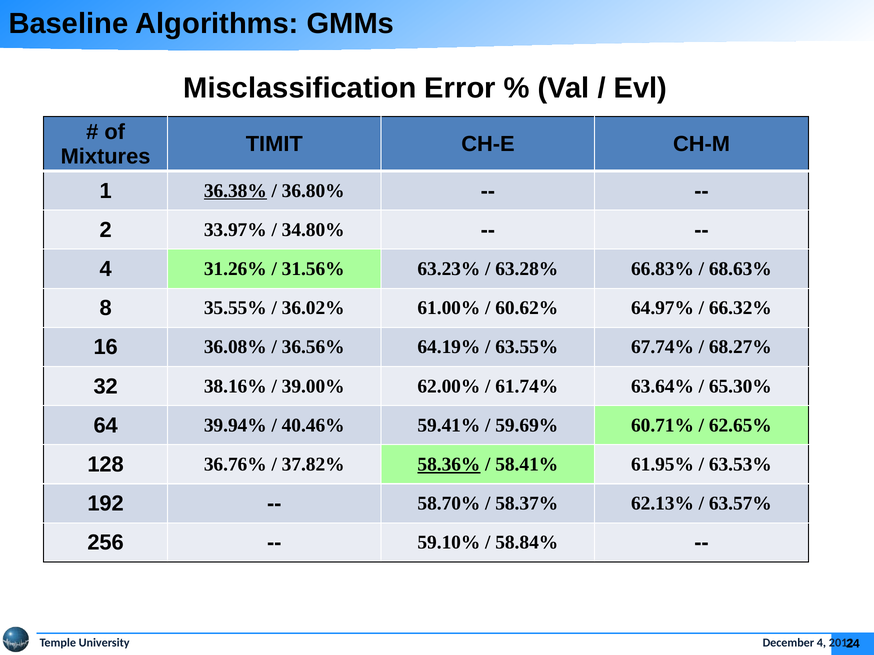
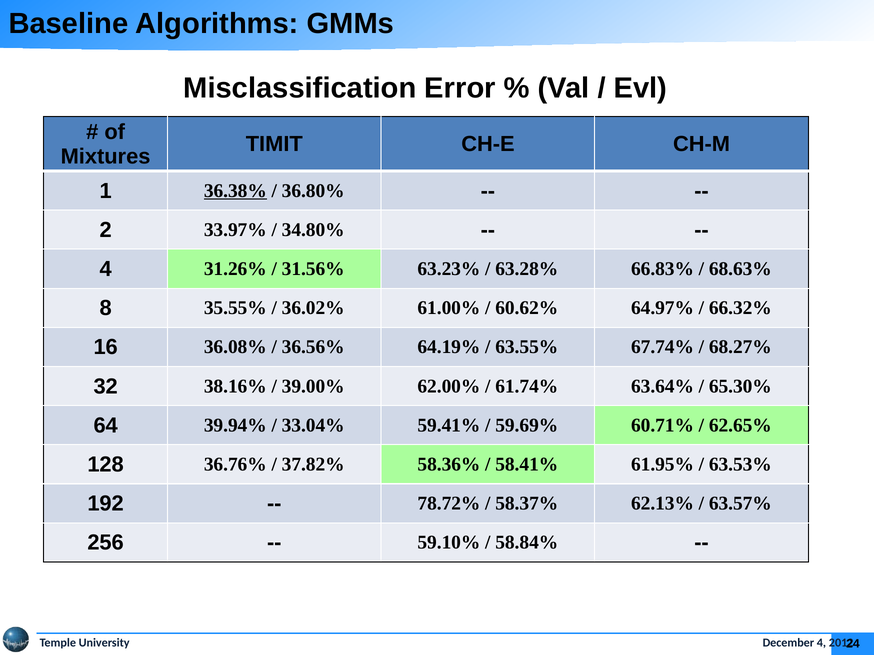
40.46%: 40.46% -> 33.04% (313, 426)
58.36% underline: present -> none (449, 465)
58.70%: 58.70% -> 78.72% (449, 504)
